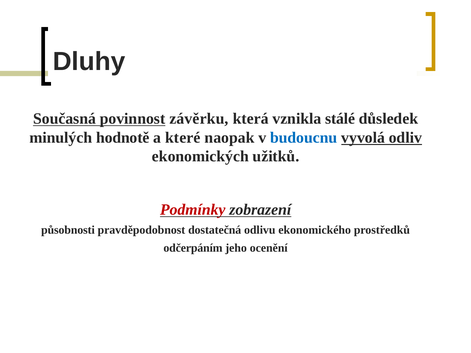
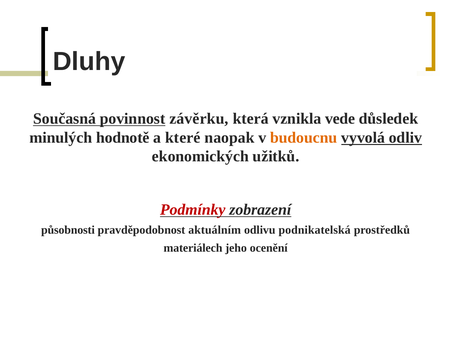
stálé: stálé -> vede (340, 119)
budoucnu colour: blue -> orange (304, 138)
dostatečná: dostatečná -> aktuálním (215, 230)
ekonomického: ekonomického -> podnikatelská (315, 230)
odčerpáním: odčerpáním -> materiálech (193, 248)
